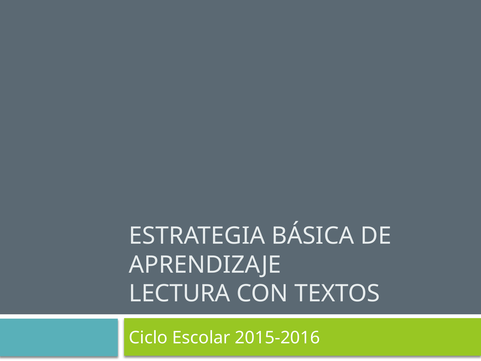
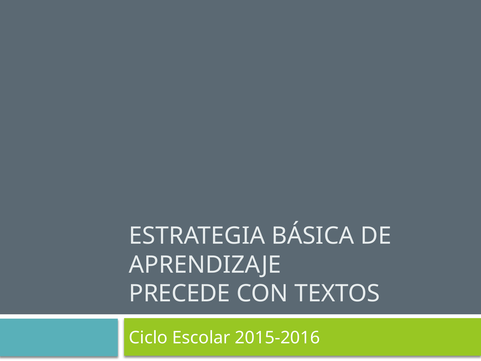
LECTURA: LECTURA -> PRECEDE (180, 294)
